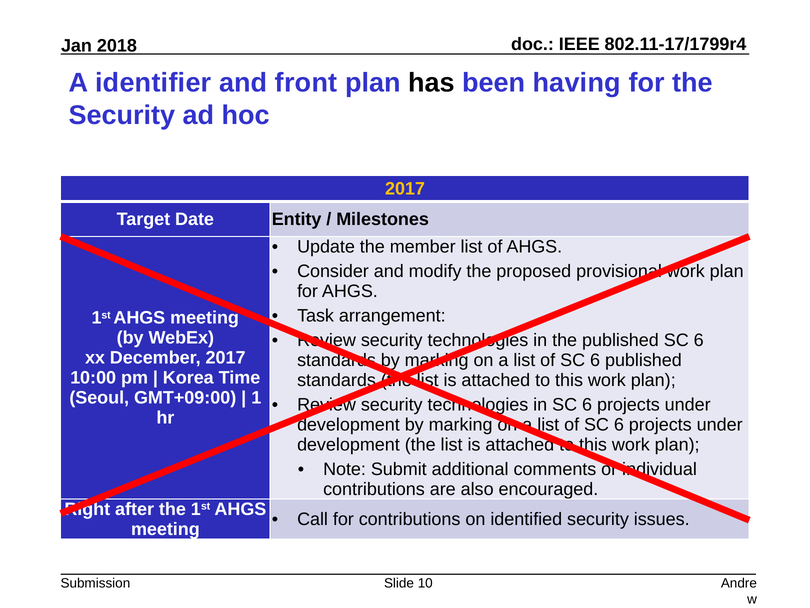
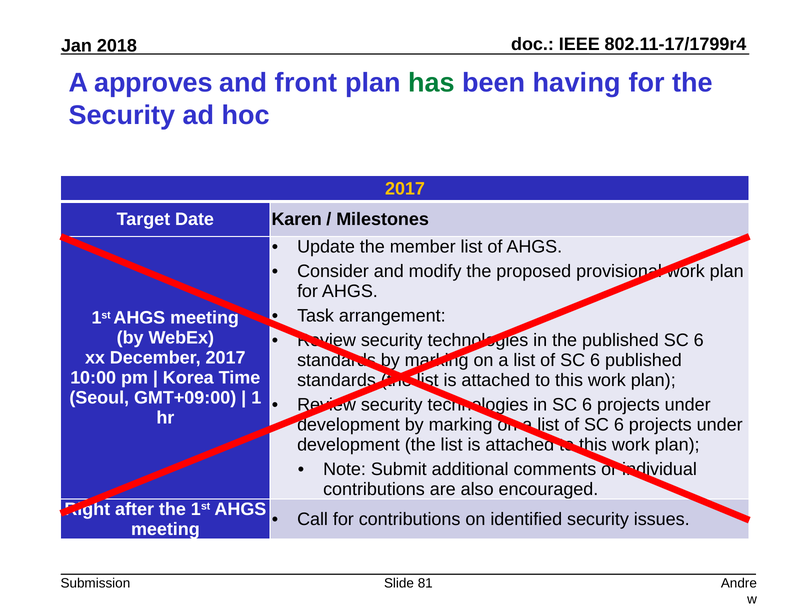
identifier: identifier -> approves (153, 83)
has colour: black -> green (431, 83)
Entity: Entity -> Karen (297, 219)
10: 10 -> 81 (425, 583)
